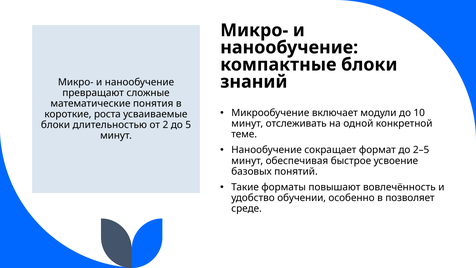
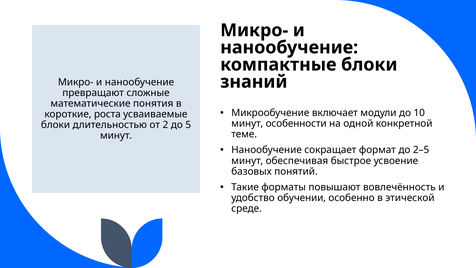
отслеживать: отслеживать -> особенности (296, 124)
позволяет: позволяет -> этической (410, 198)
